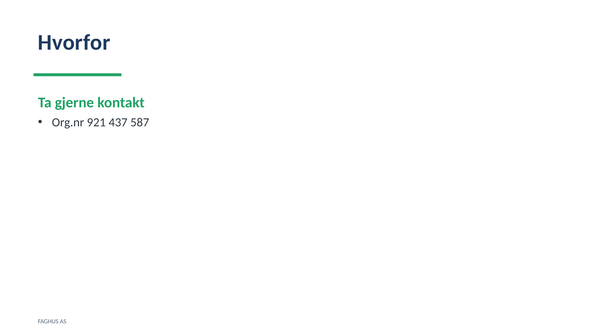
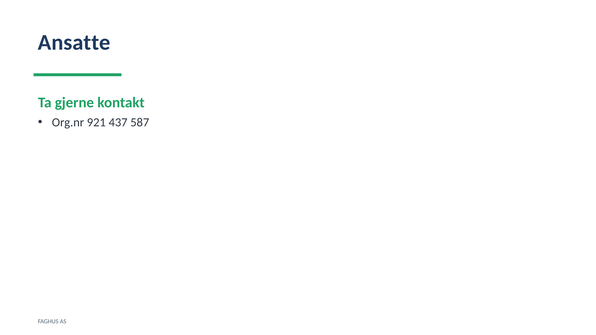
Hvorfor: Hvorfor -> Ansatte (74, 43)
